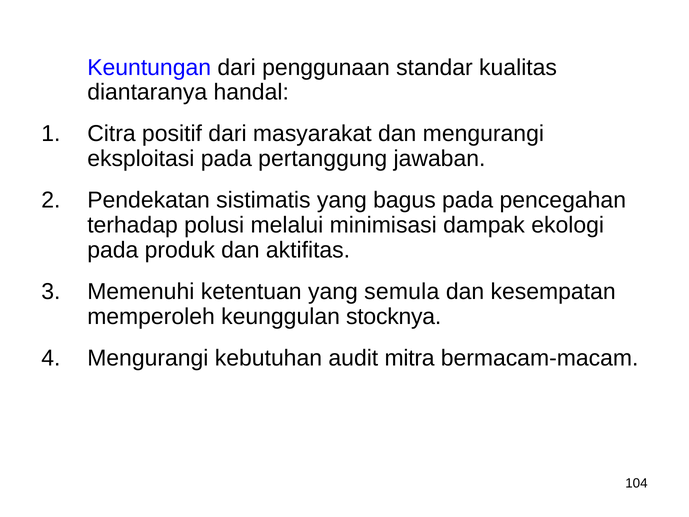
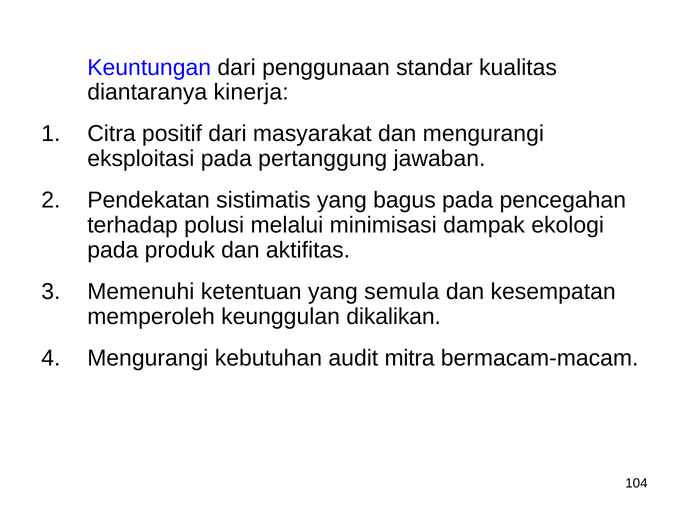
handal: handal -> kinerja (251, 92)
stocknya: stocknya -> dikalikan (394, 316)
